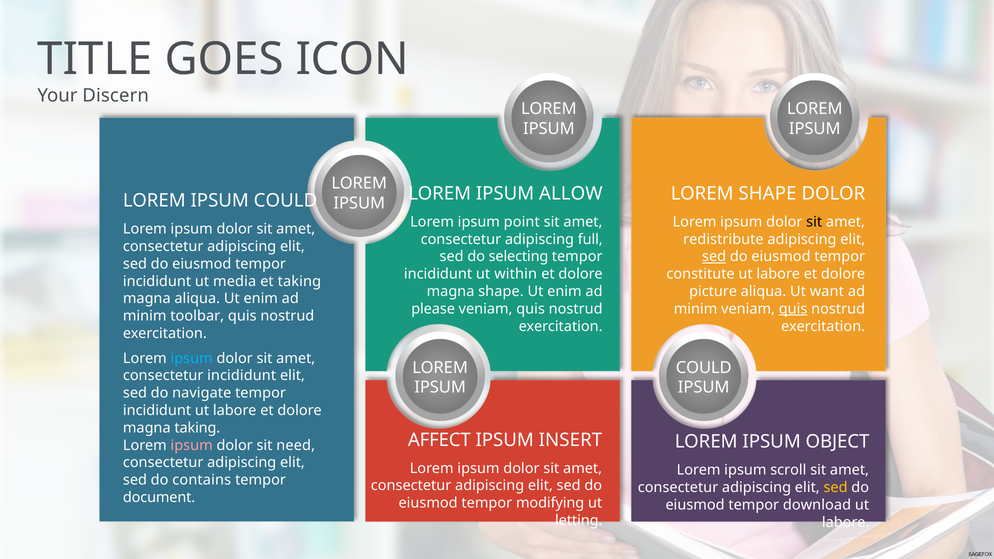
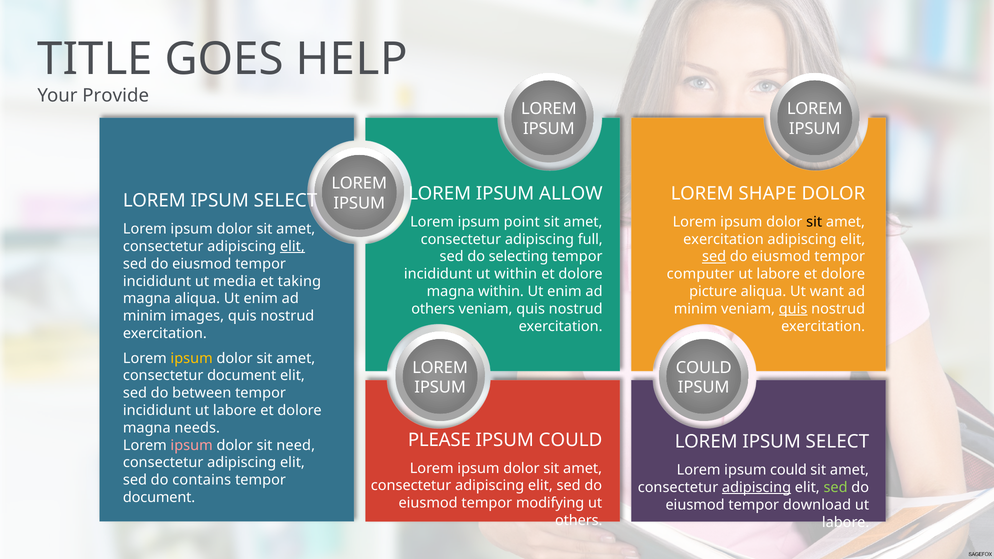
ICON: ICON -> HELP (352, 59)
Discern: Discern -> Provide (116, 96)
COULD: COULD -> SELECT (285, 201)
redistribute: redistribute -> exercitation (723, 239)
elit underline: none -> present (292, 246)
constitute: constitute -> computer (700, 274)
magna shape: shape -> within (501, 292)
please: please -> others (433, 309)
toolbar: toolbar -> images (197, 316)
ipsum colour: light blue -> yellow (192, 358)
consectetur incididunt: incididunt -> document (242, 376)
navigate: navigate -> between (202, 393)
magna taking: taking -> needs (197, 428)
AFFECT: AFFECT -> PLEASE (439, 440)
INSERT: INSERT -> COULD (570, 440)
OBJECT: OBJECT -> SELECT (837, 442)
scroll: scroll -> could (788, 470)
adipiscing underline: none -> present (757, 488)
sed colour: yellow -> light green (836, 488)
letting: letting -> others (579, 521)
